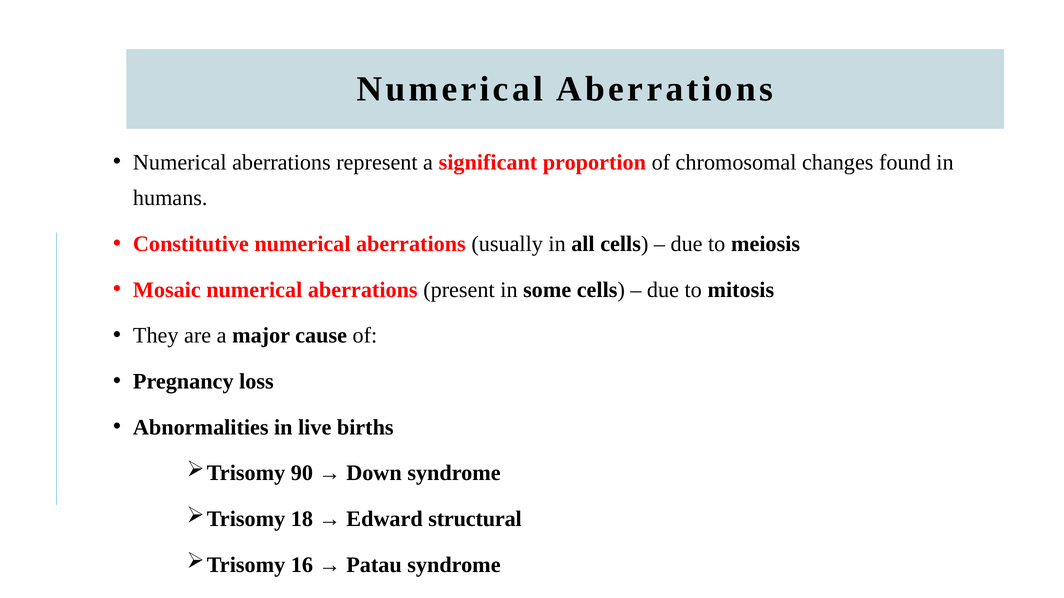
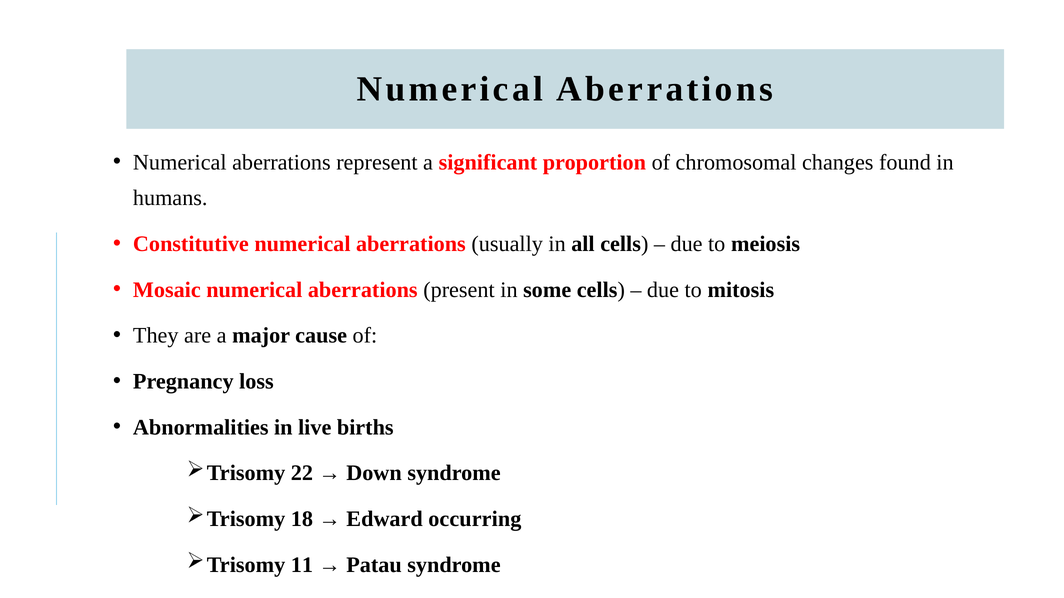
90: 90 -> 22 (302, 473)
structural: structural -> occurring (475, 519)
16: 16 -> 11 (302, 565)
